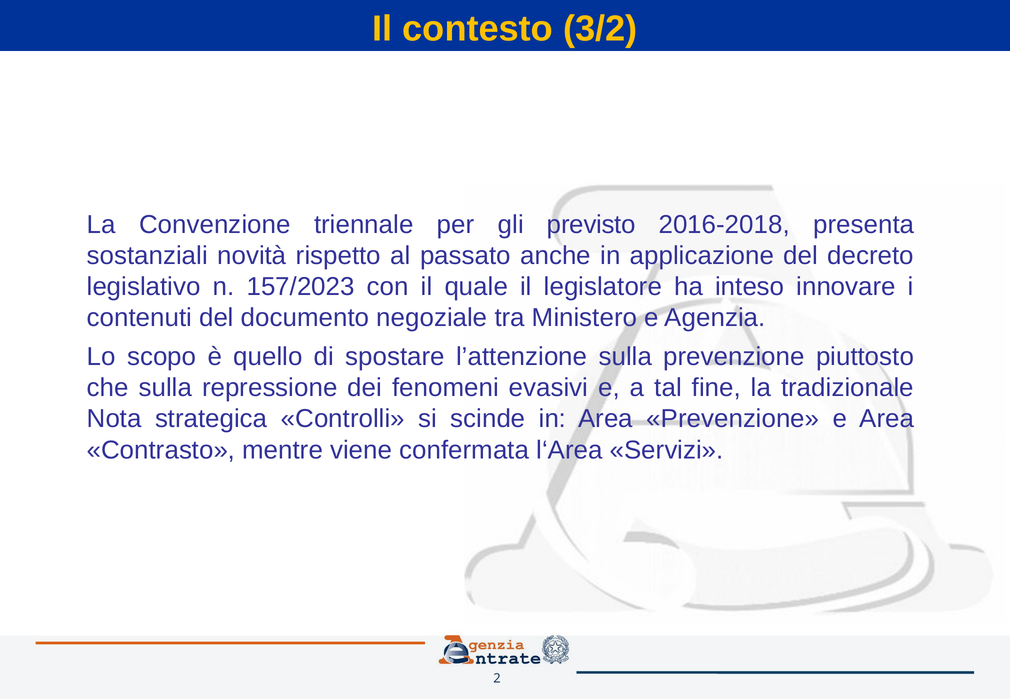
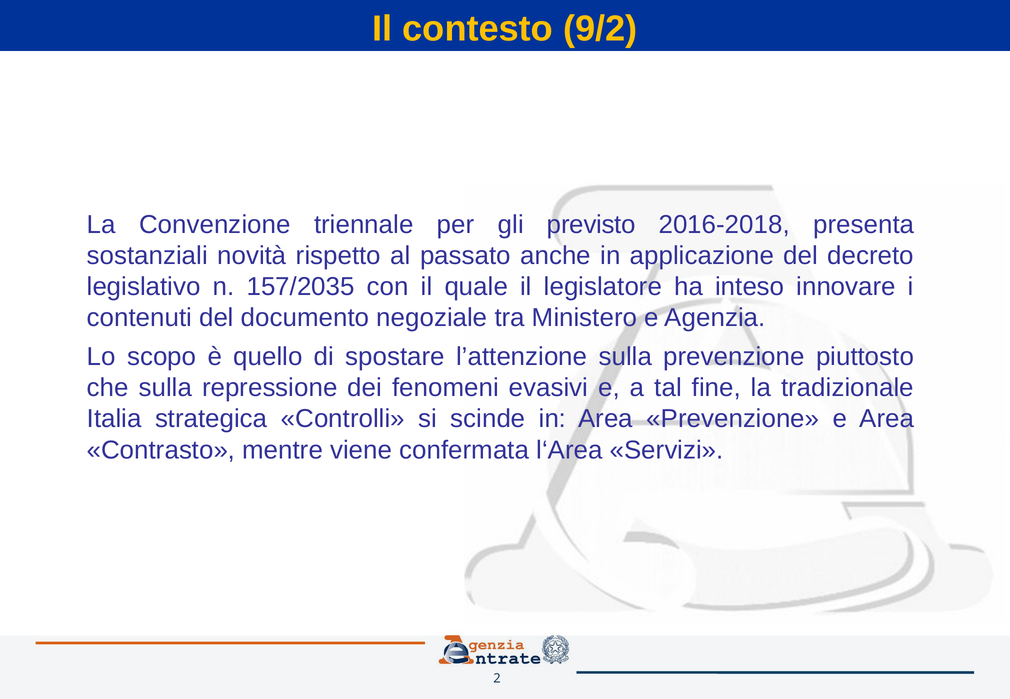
3/2: 3/2 -> 9/2 (600, 29)
157/2023: 157/2023 -> 157/2035 (301, 287)
Nota: Nota -> Italia (114, 419)
